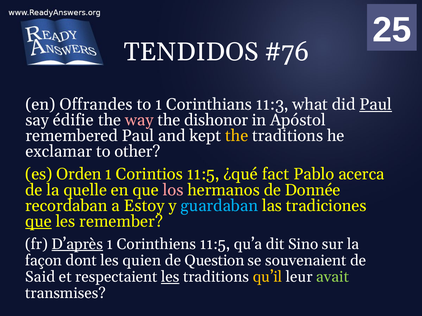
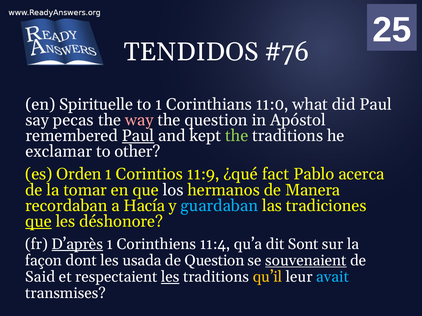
Offrandes: Offrandes -> Spirituelle (96, 105)
11:3: 11:3 -> 11:0 (272, 105)
Paul underline: present -> none (376, 105)
édifie: édifie -> pecas (73, 120)
the dishonor: dishonor -> question (216, 120)
Paul underline: none -> present (138, 136)
the colour: yellow -> light green (237, 136)
Corintios 11:5: 11:5 -> 11:9 (203, 175)
quelle: quelle -> tomar (85, 190)
los colour: pink -> white (173, 190)
Donnée: Donnée -> Manera (313, 190)
Estoy: Estoy -> Hacía (144, 206)
remember: remember -> déshonore (121, 222)
Corinthiens 11:5: 11:5 -> 11:4 (215, 244)
Sino: Sino -> Sont (303, 244)
quien: quien -> usada (142, 261)
souvenaient underline: none -> present (306, 261)
avait colour: light green -> light blue (333, 277)
